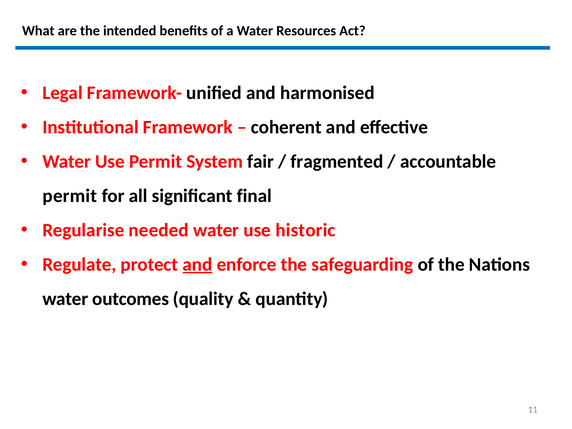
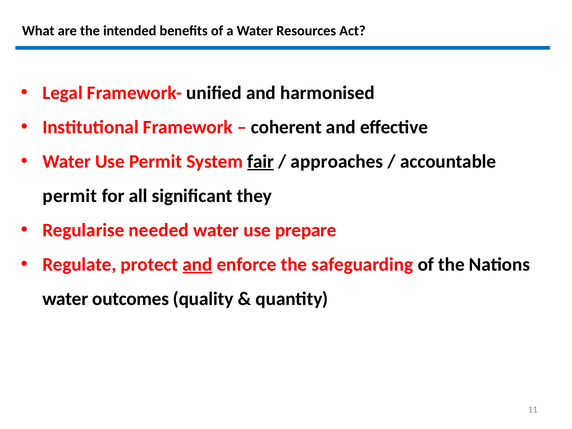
fair underline: none -> present (261, 162)
fragmented: fragmented -> approaches (337, 162)
final: final -> they (254, 196)
historic: historic -> prepare (306, 230)
